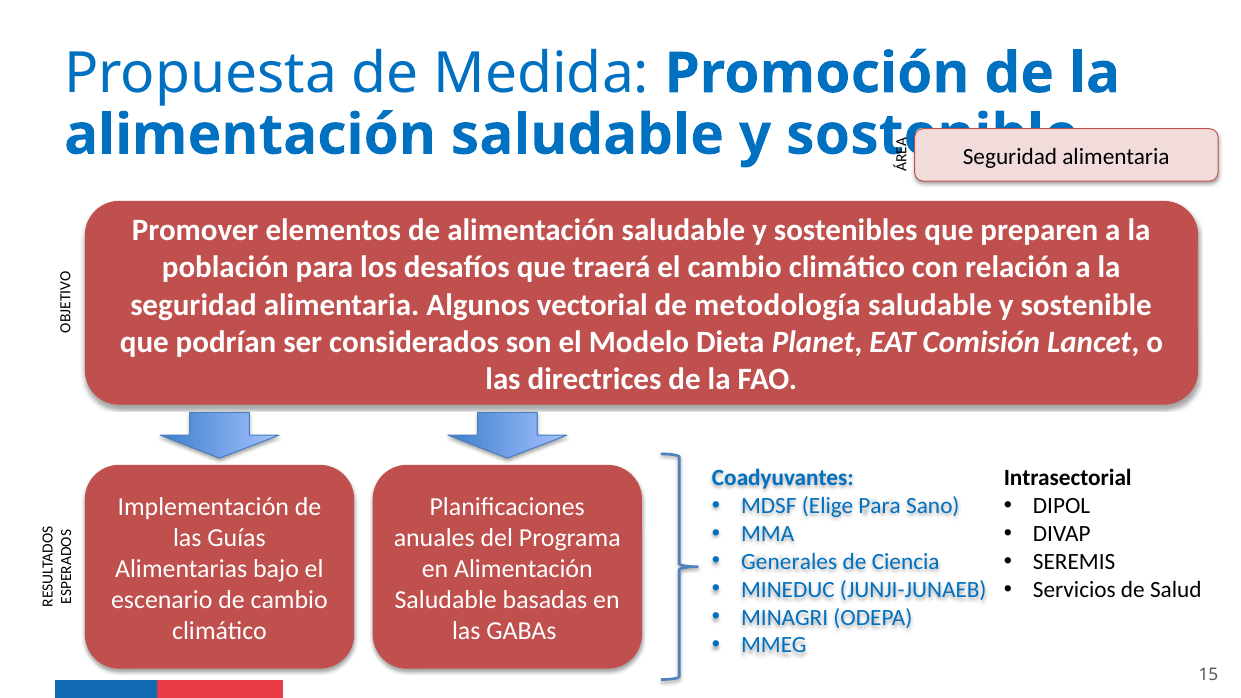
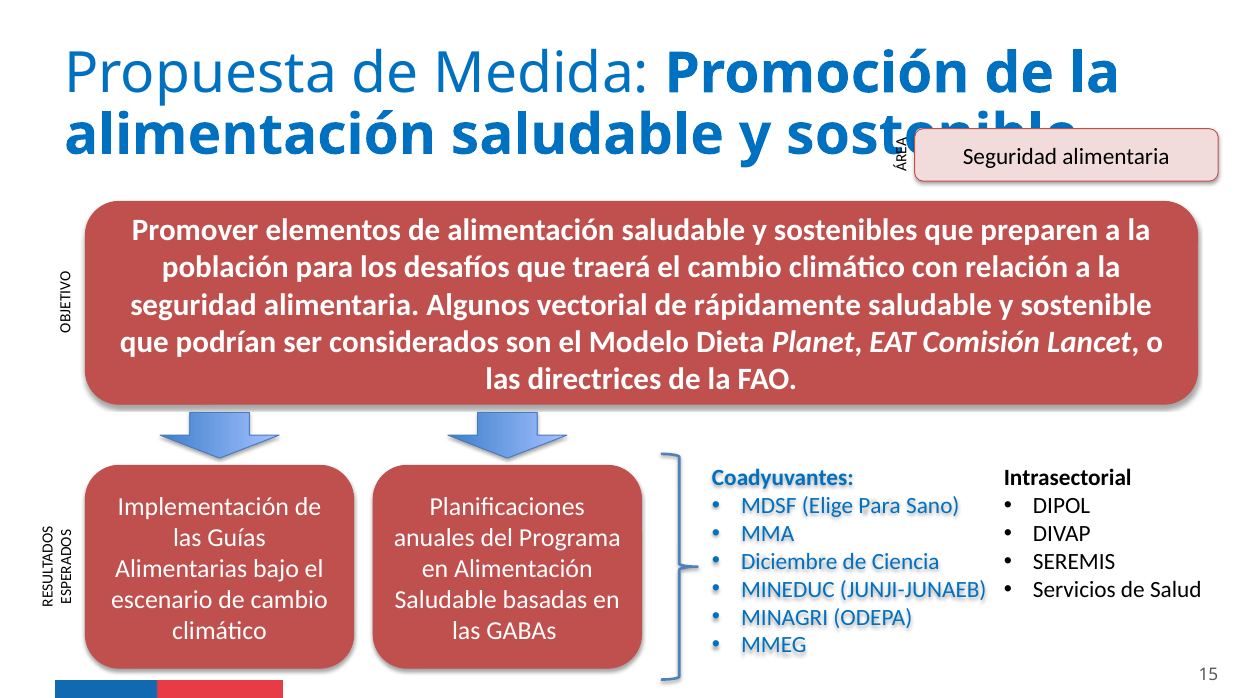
metodología: metodología -> rápidamente (777, 305)
Generales: Generales -> Diciembre (789, 562)
